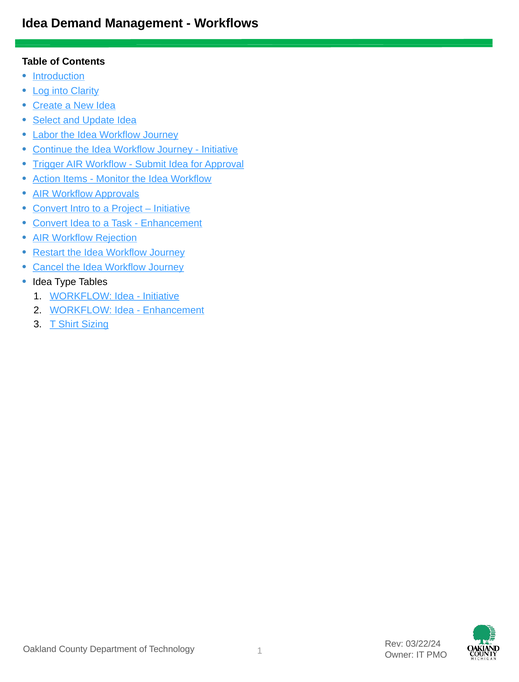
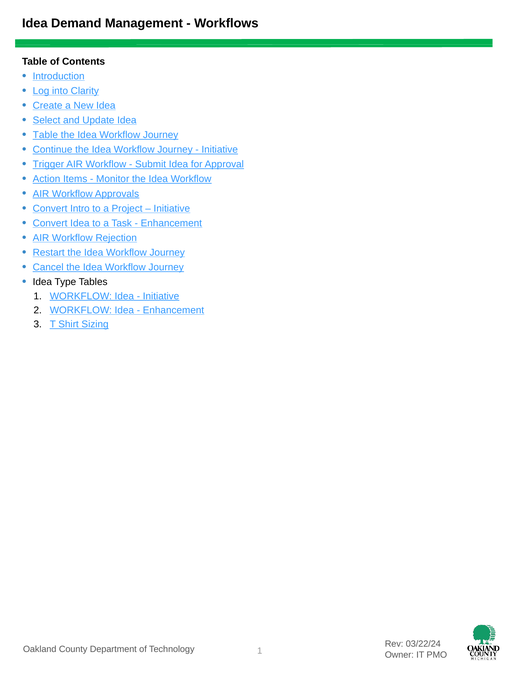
Labor: Labor -> Table (45, 135)
